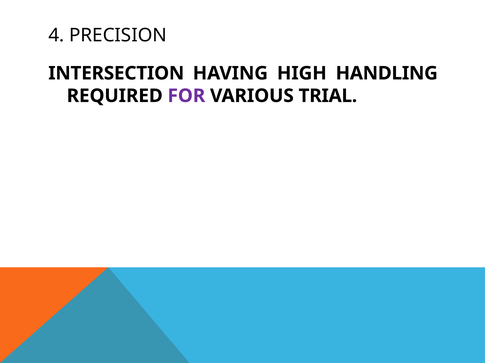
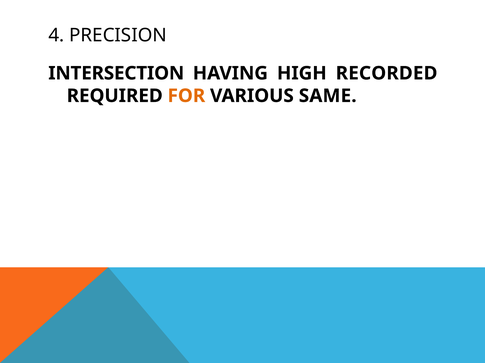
HANDLING: HANDLING -> RECORDED (387, 73)
FOR colour: purple -> orange (186, 96)
TRIAL: TRIAL -> SAME (328, 96)
